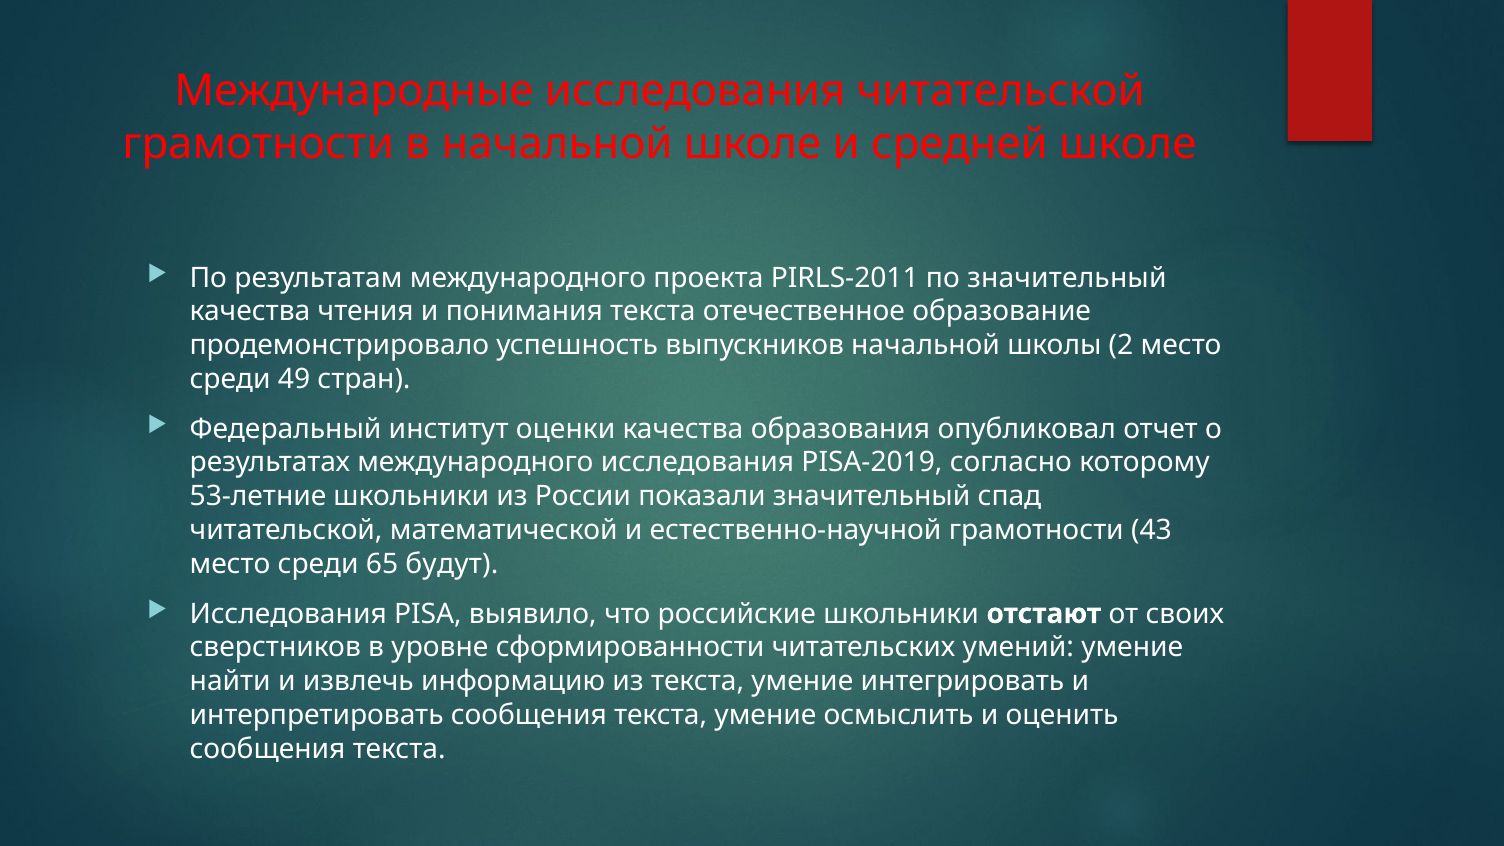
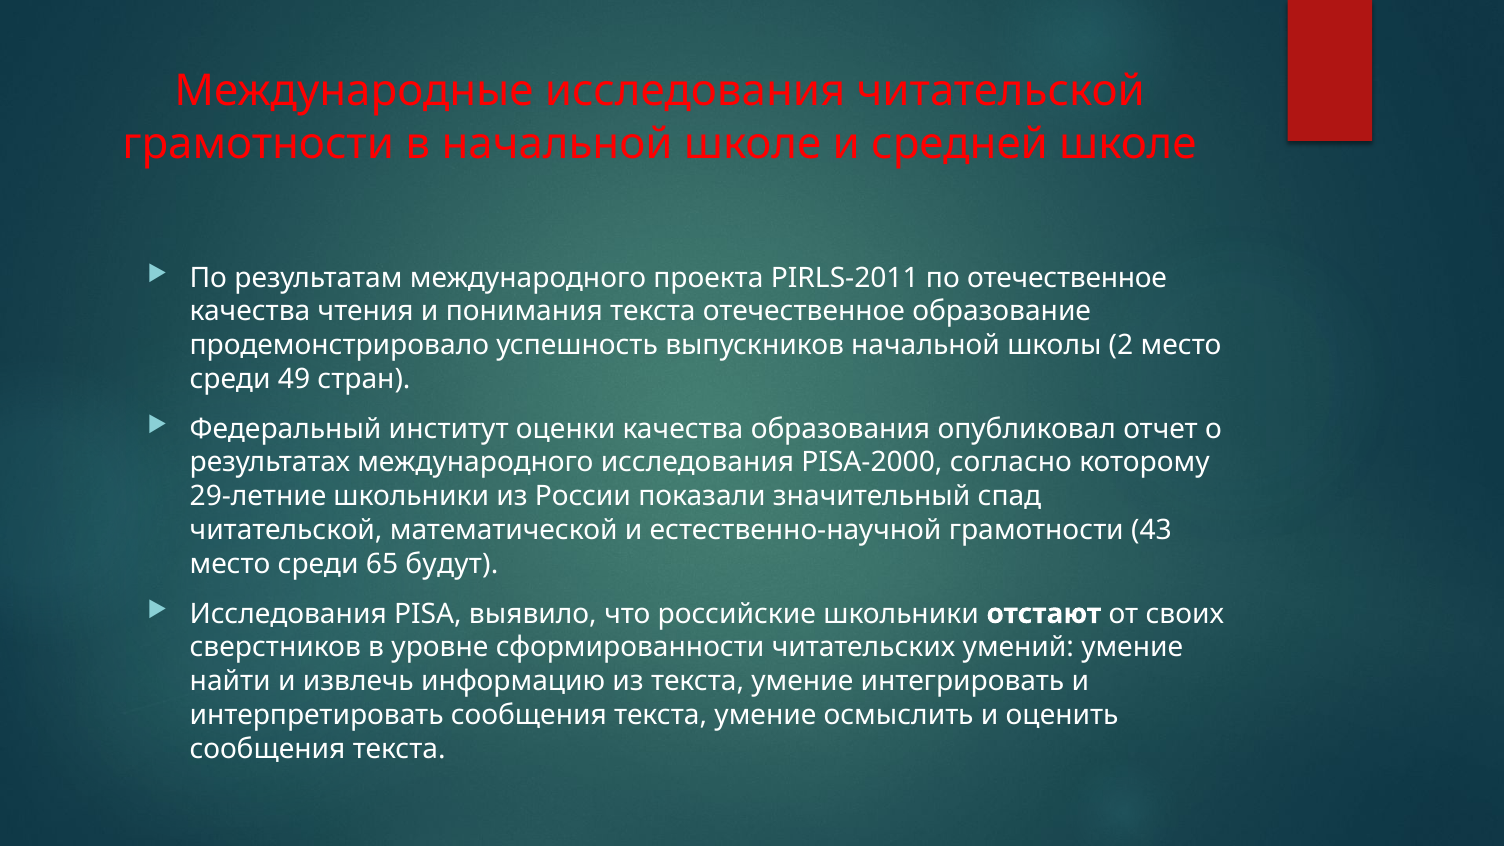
по значительный: значительный -> отечественное (1067, 278)
PISA-2019: PISA-2019 -> PISA-2000 (872, 463)
53-летние: 53-летние -> 29-летние (258, 497)
